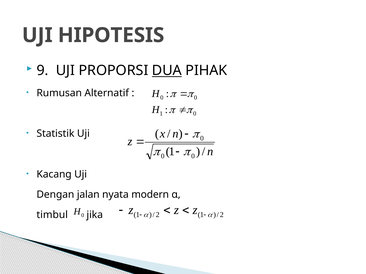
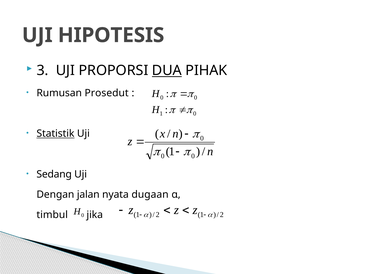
9: 9 -> 3 (43, 71)
Alternatif: Alternatif -> Prosedut (107, 93)
Statistik underline: none -> present (55, 134)
Kacang: Kacang -> Sedang (54, 175)
modern: modern -> dugaan (150, 195)
